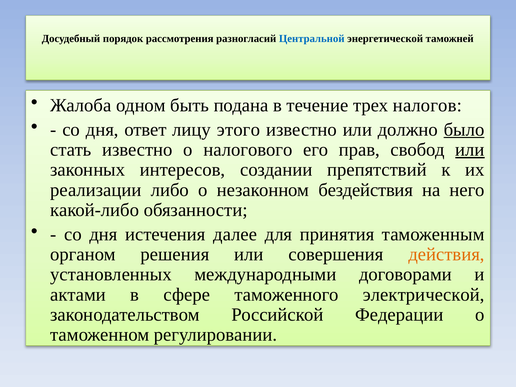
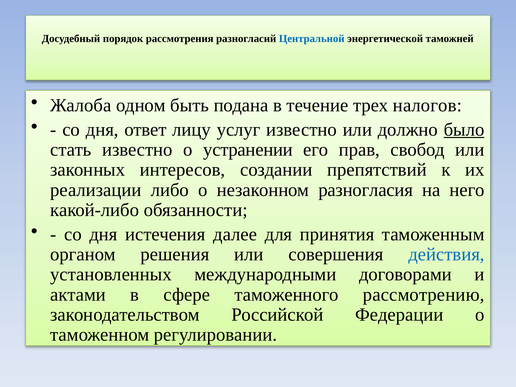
этого: этого -> услуг (239, 130)
налогового: налогового -> устранении (248, 150)
или underline: present -> none (470, 150)
бездействия: бездействия -> разногласия (366, 190)
действия colour: orange -> blue (447, 254)
электрической: электрической -> рассмотрению (424, 295)
